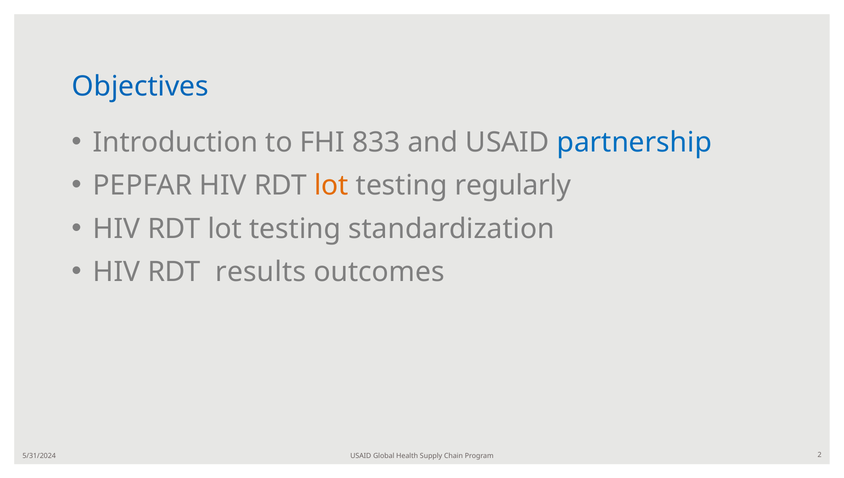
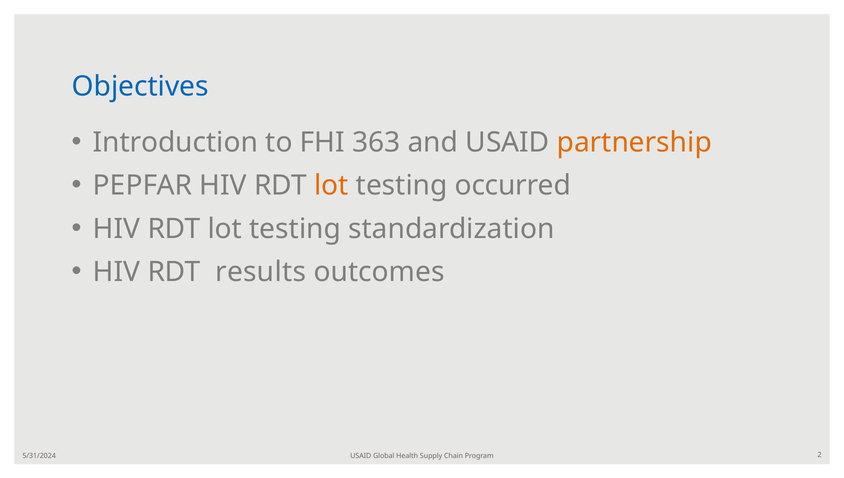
833: 833 -> 363 (376, 143)
partnership colour: blue -> orange (634, 143)
regularly: regularly -> occurred (513, 186)
